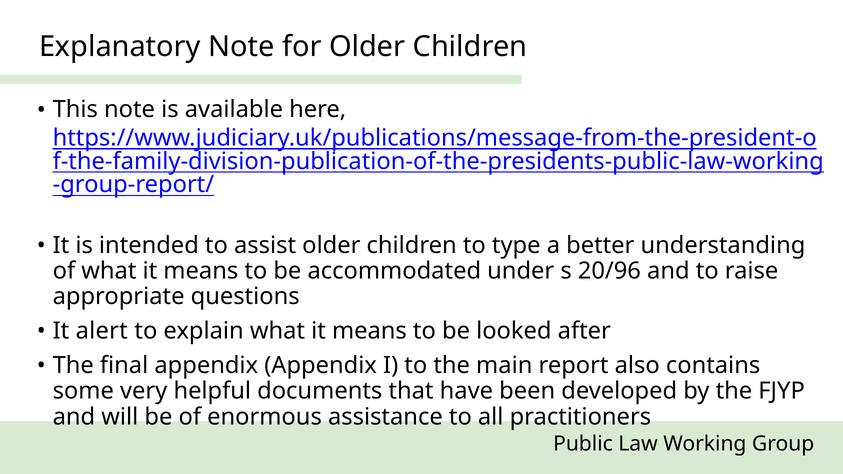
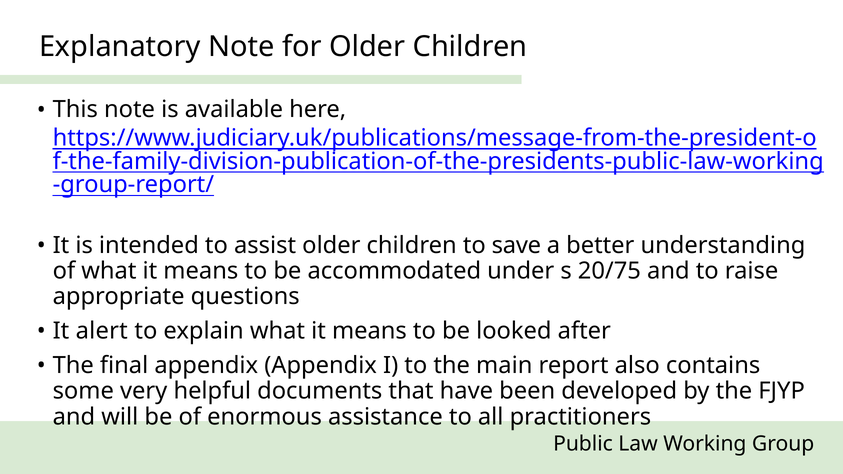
type: type -> save (516, 245)
20/96: 20/96 -> 20/75 (609, 271)
